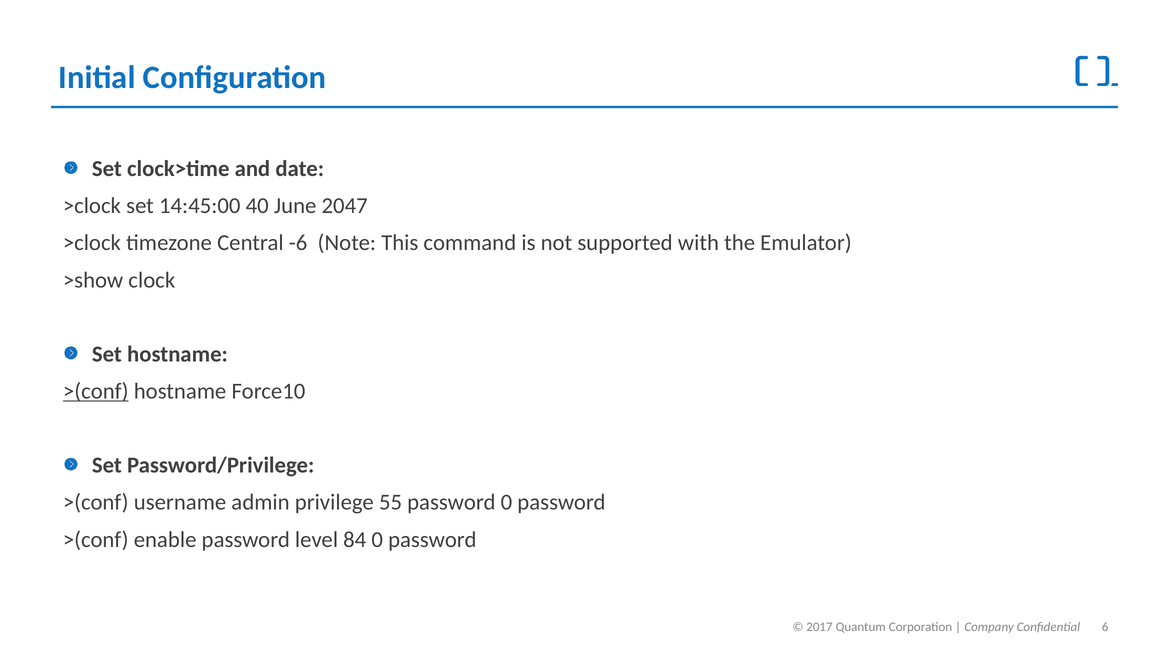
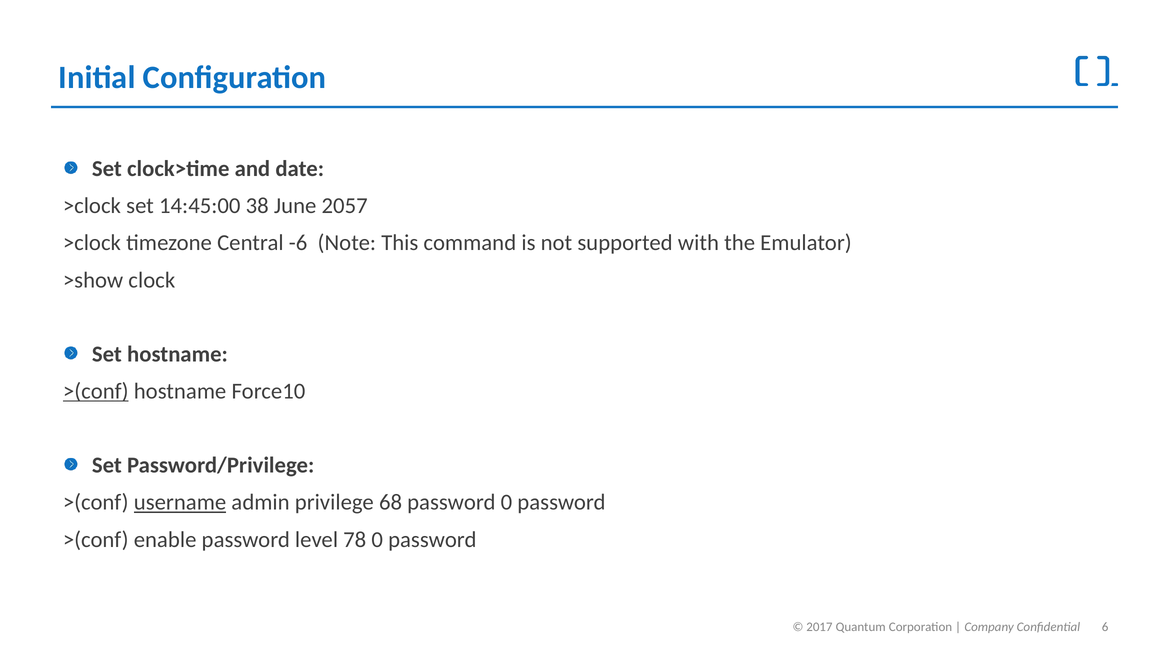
40: 40 -> 38 (257, 206)
2047: 2047 -> 2057 (345, 206)
username underline: none -> present (180, 502)
55: 55 -> 68 (391, 502)
84: 84 -> 78 (355, 539)
